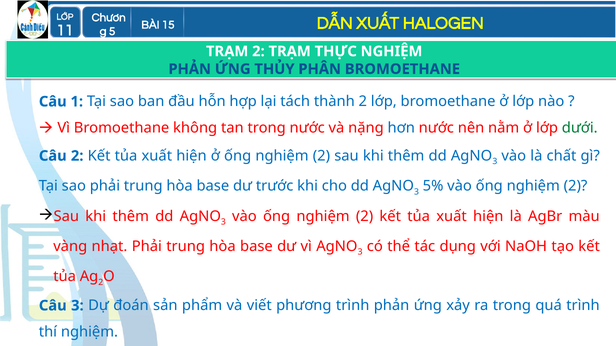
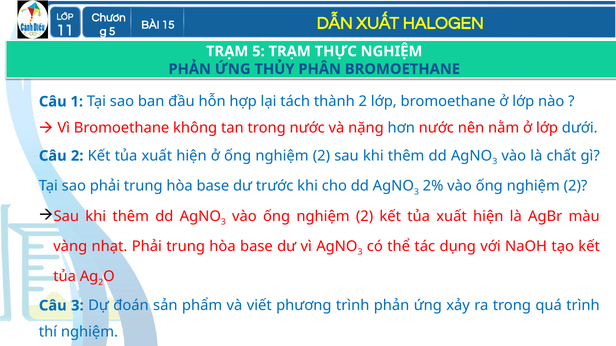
TRẠM 2: 2 -> 5 (258, 51)
dưới colour: green -> blue (580, 128)
5%: 5% -> 2% (433, 186)
